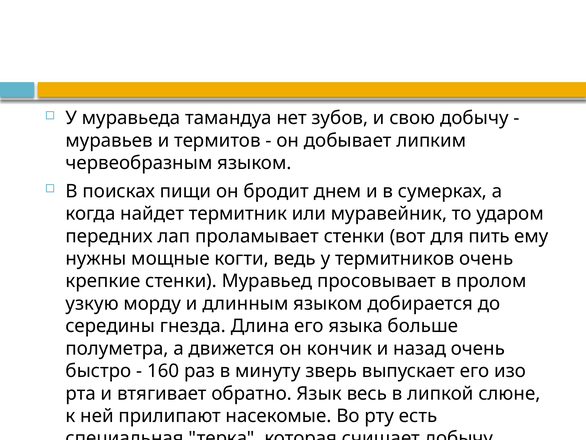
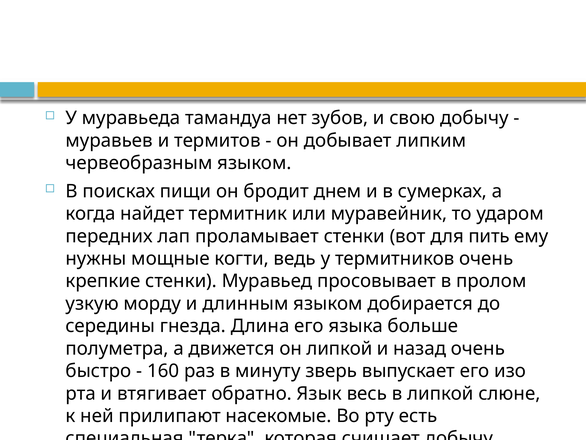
он кончик: кончик -> липкой (340, 348)
